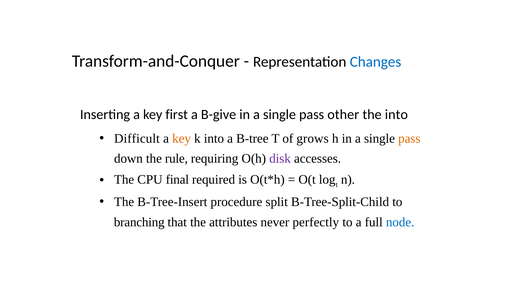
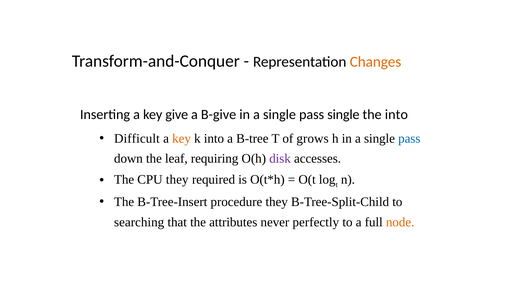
Changes colour: blue -> orange (376, 62)
first: first -> give (177, 114)
pass other: other -> single (343, 114)
pass colour: orange -> blue (409, 138)
rule: rule -> leaf (176, 158)
CPU final: final -> they (177, 179)
procedure split: split -> they (277, 202)
branching: branching -> searching (139, 222)
node colour: blue -> orange (400, 222)
